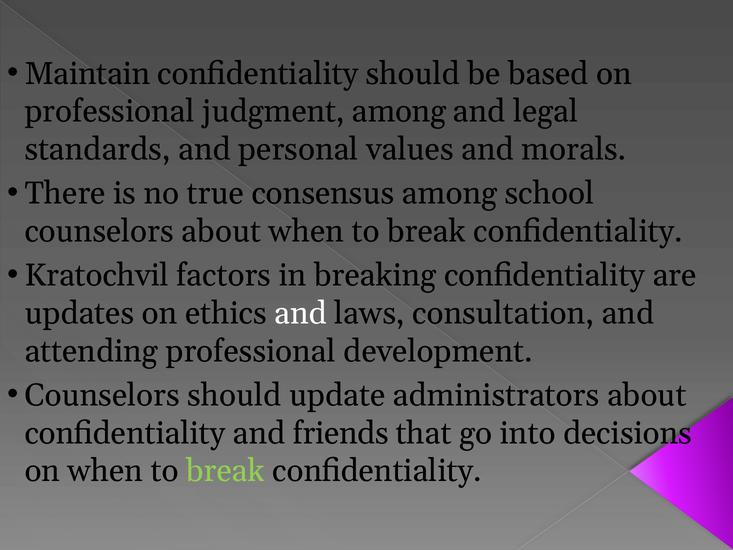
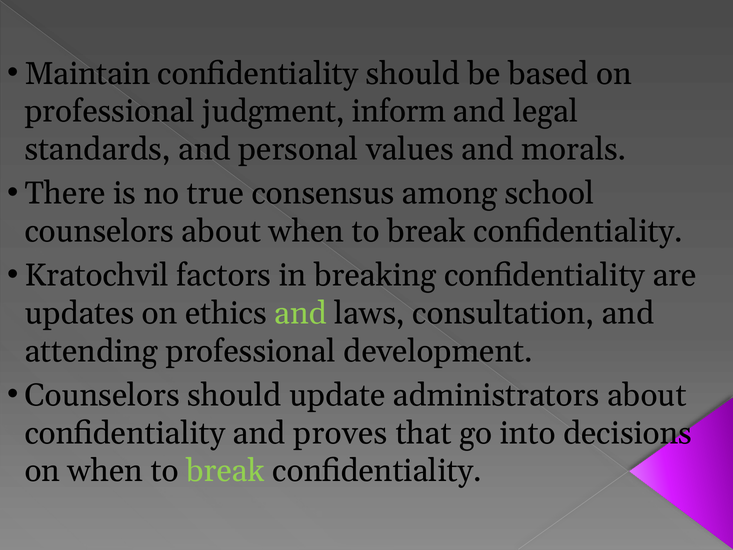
judgment among: among -> inform (399, 111)
and colour: white -> light green (301, 313)
friends: friends -> proves (340, 433)
